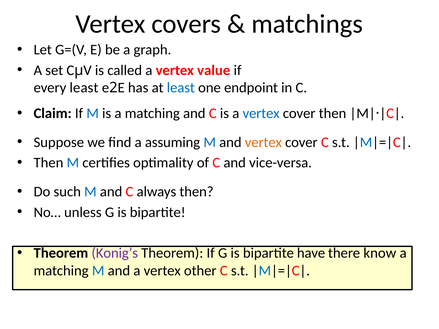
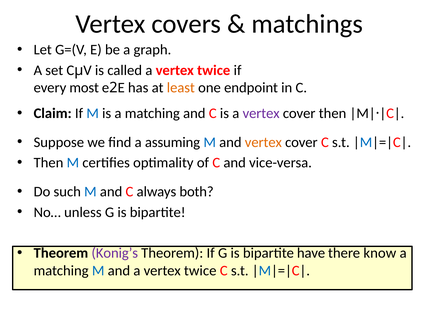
called a vertex value: value -> twice (214, 70)
every least: least -> most (84, 88)
least colour: blue -> orange (181, 88)
vertex colour: blue -> purple (261, 113)
always then: then -> both (197, 192)
and a vertex other: other -> twice (200, 271)
